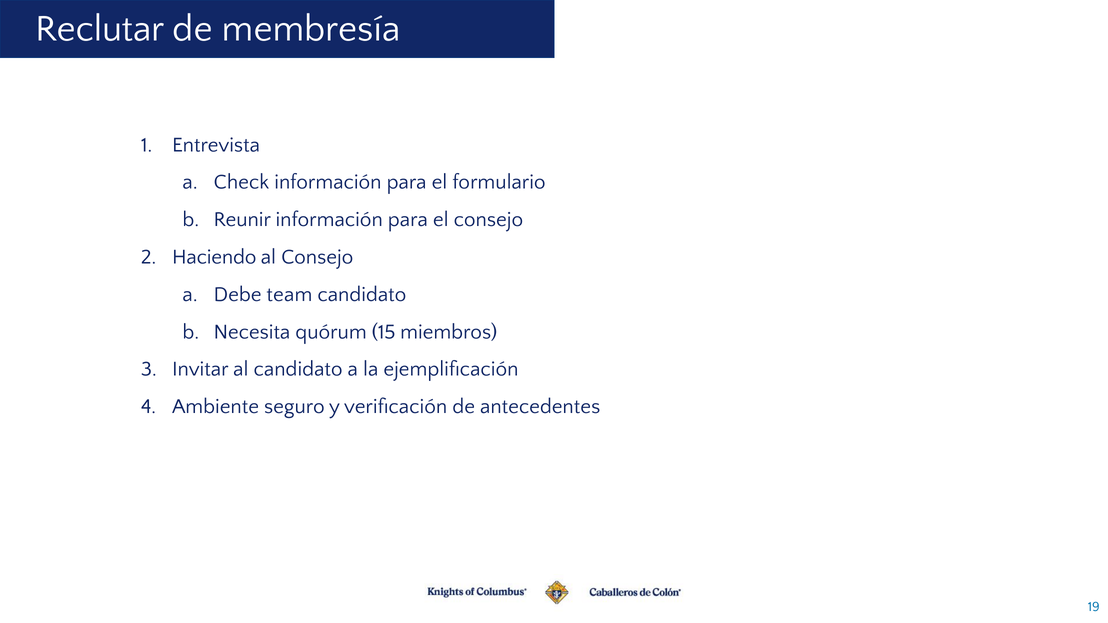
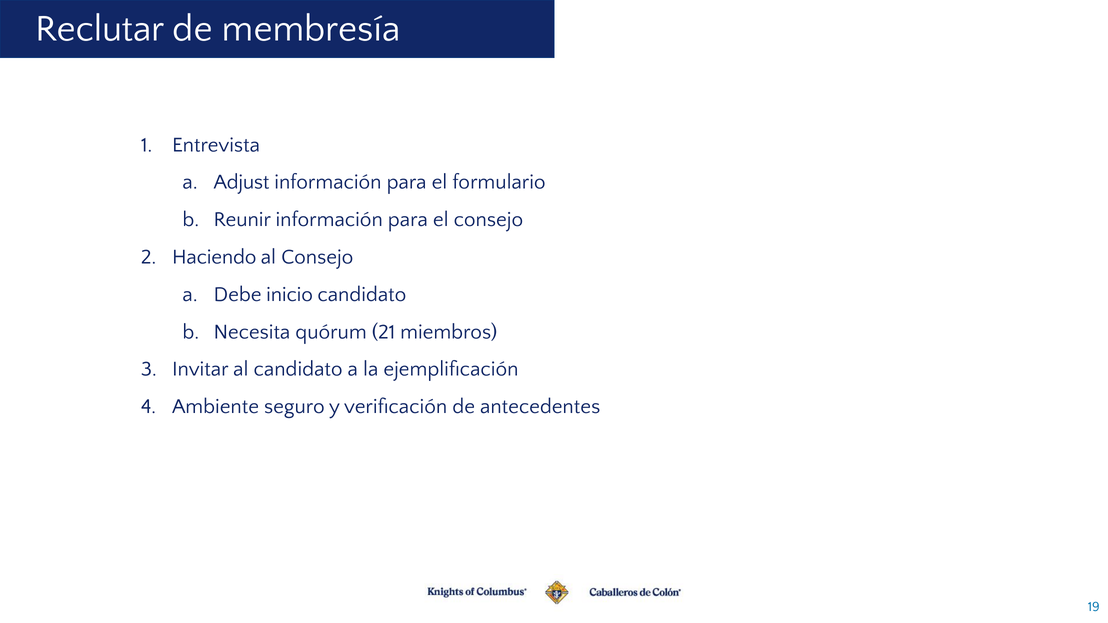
Check: Check -> Adjust (241, 182)
team: team -> inicio (290, 294)
15: 15 -> 21 (384, 332)
